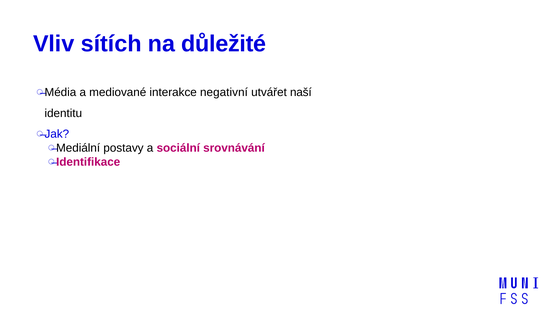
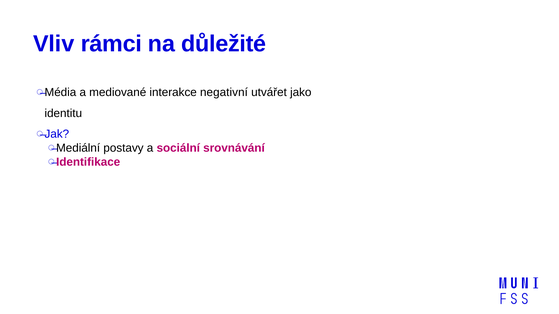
sítích: sítích -> rámci (111, 44)
naší: naší -> jako (301, 92)
